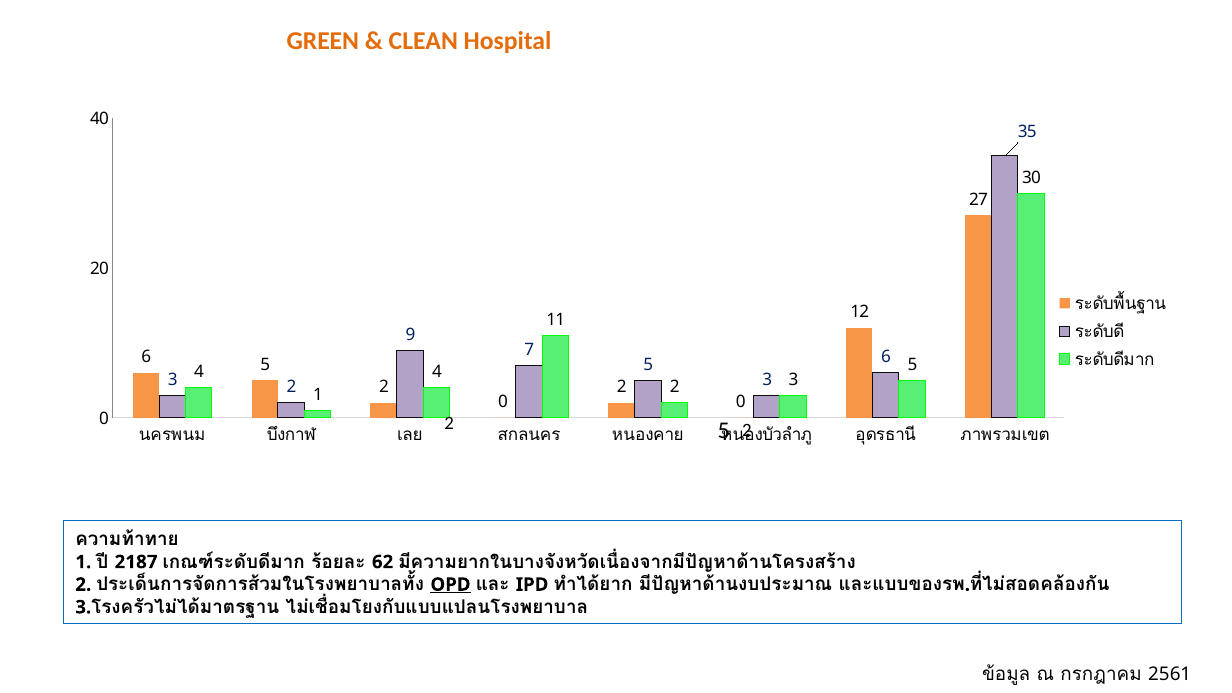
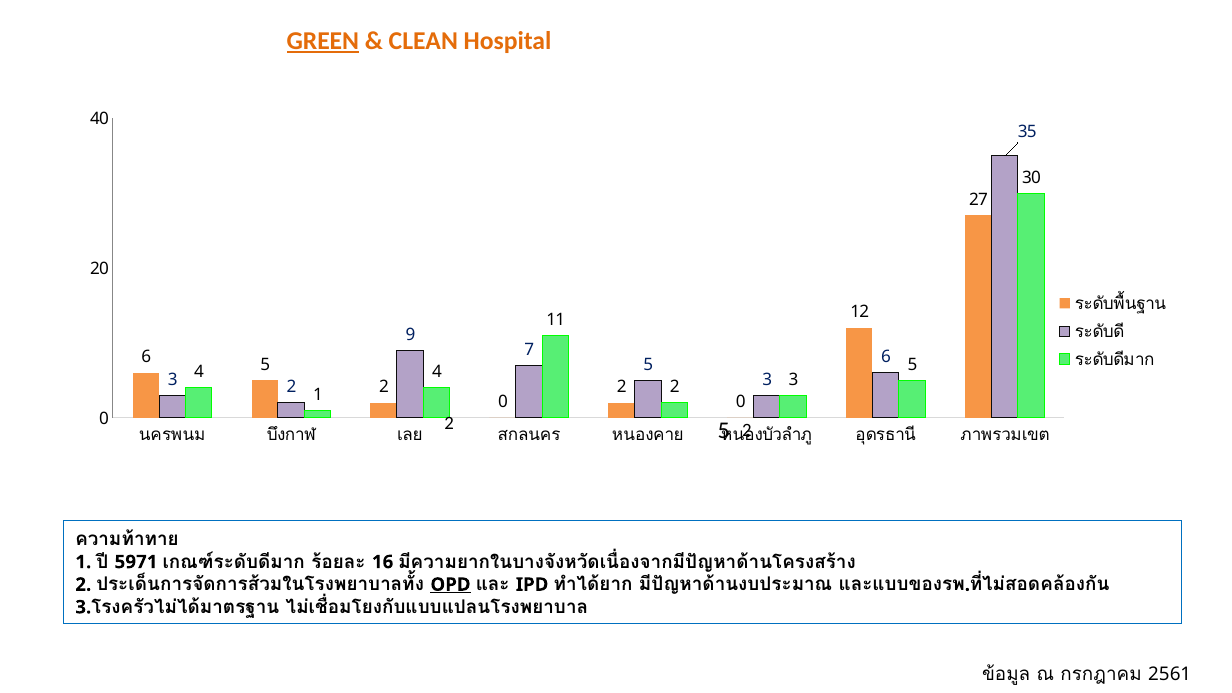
GREEN underline: none -> present (323, 41)
2187: 2187 -> 5971 (136, 562)
62: 62 -> 16 (383, 562)
